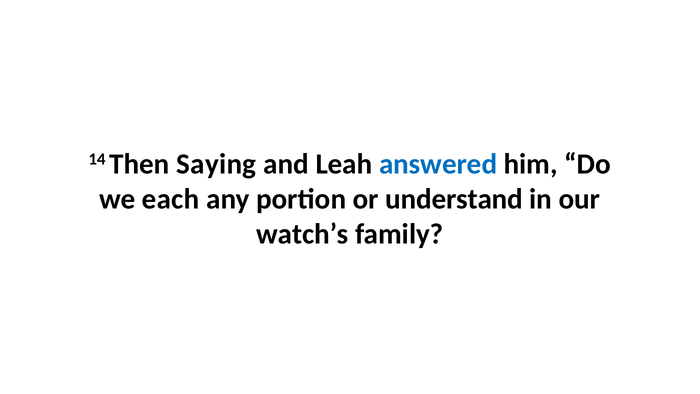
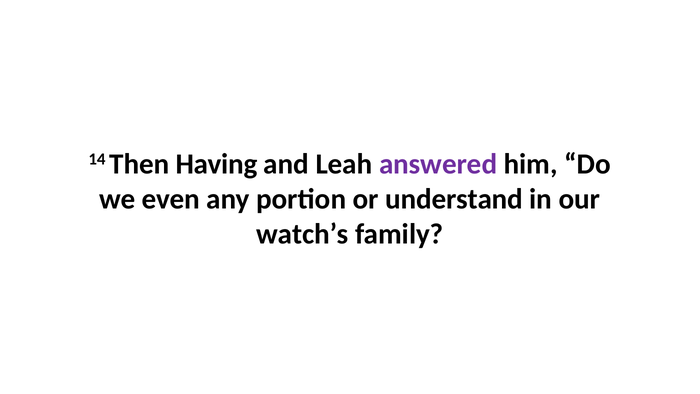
Saying: Saying -> Having (217, 164)
answered colour: blue -> purple (438, 164)
each: each -> even (171, 199)
